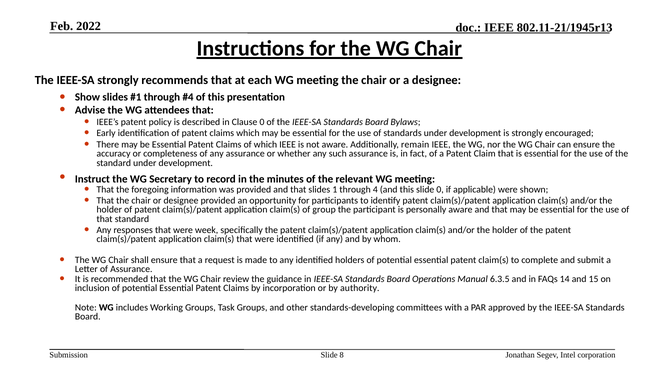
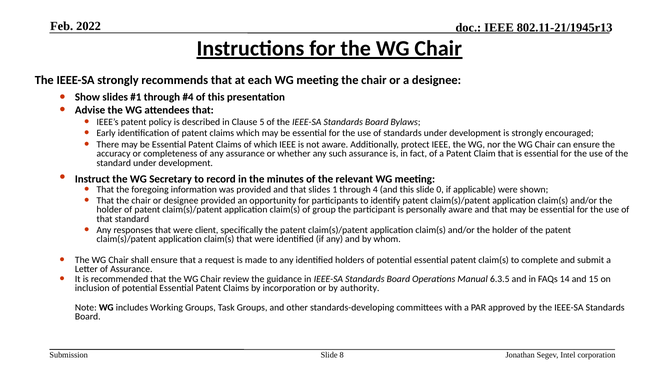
Clause 0: 0 -> 5 (262, 122)
remain: remain -> protect (415, 145)
week: week -> client (207, 230)
